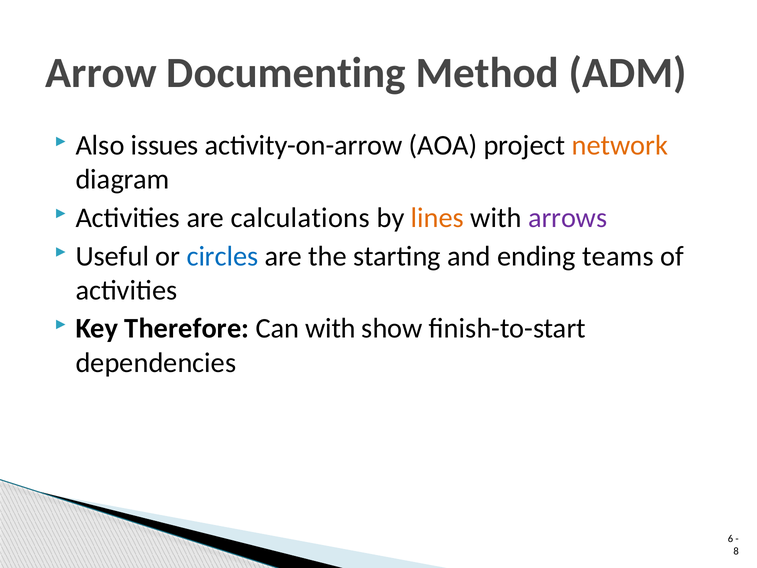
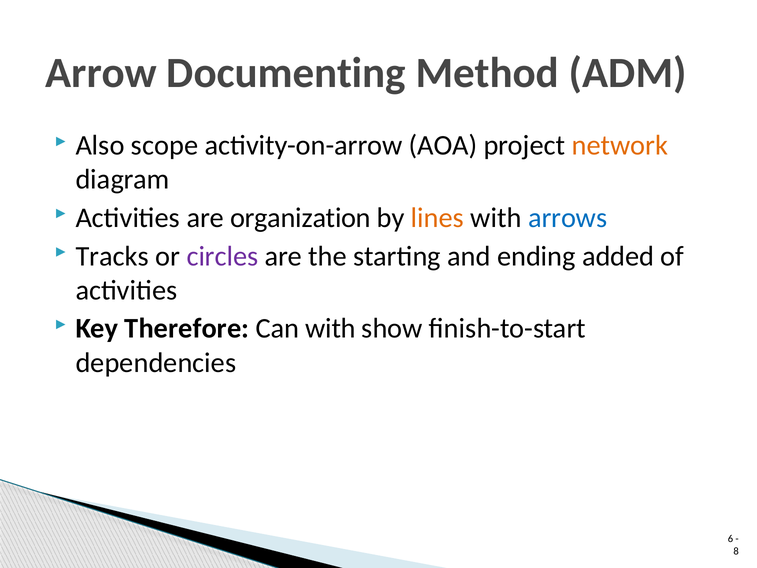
issues: issues -> scope (165, 145)
calculations: calculations -> organization (300, 218)
arrows colour: purple -> blue (568, 218)
Useful: Useful -> Tracks (112, 256)
circles colour: blue -> purple (222, 256)
teams: teams -> added (618, 256)
